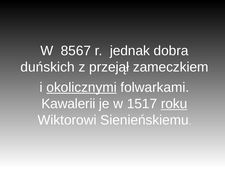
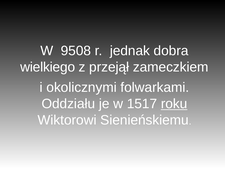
8567: 8567 -> 9508 (76, 51)
duńskich: duńskich -> wielkiego (48, 67)
okolicznymi underline: present -> none (82, 87)
Kawalerii: Kawalerii -> Oddziału (68, 104)
